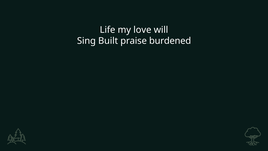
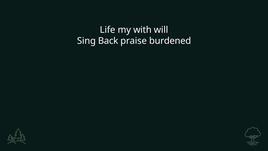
love: love -> with (142, 30)
Built: Built -> Back (108, 41)
